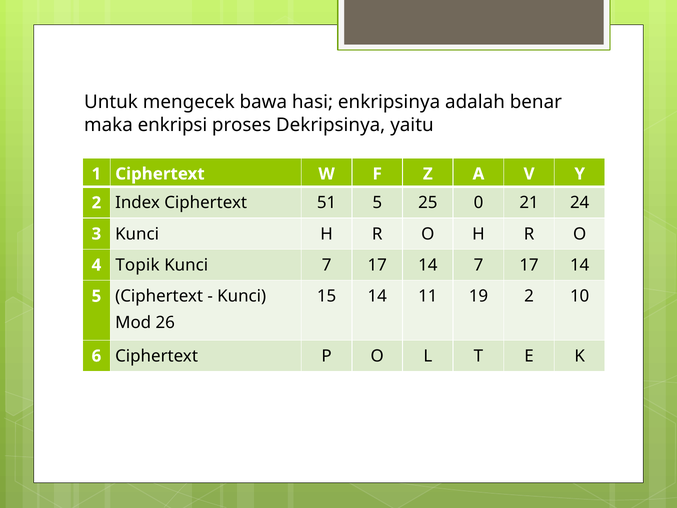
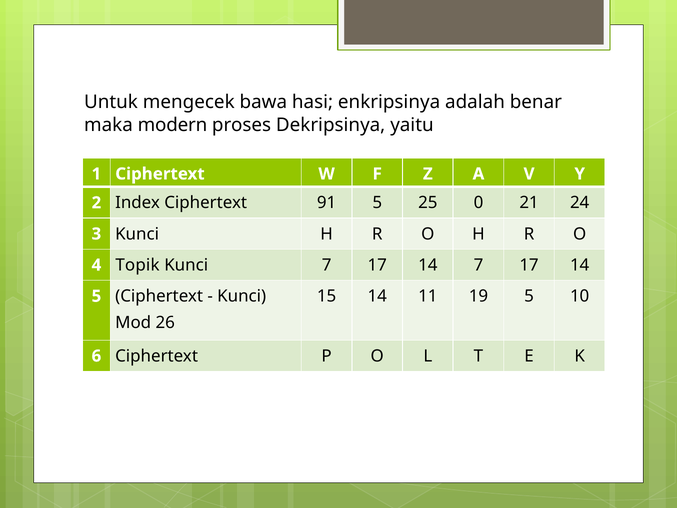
enkripsi: enkripsi -> modern (173, 125)
51: 51 -> 91 (327, 203)
19 2: 2 -> 5 (529, 296)
